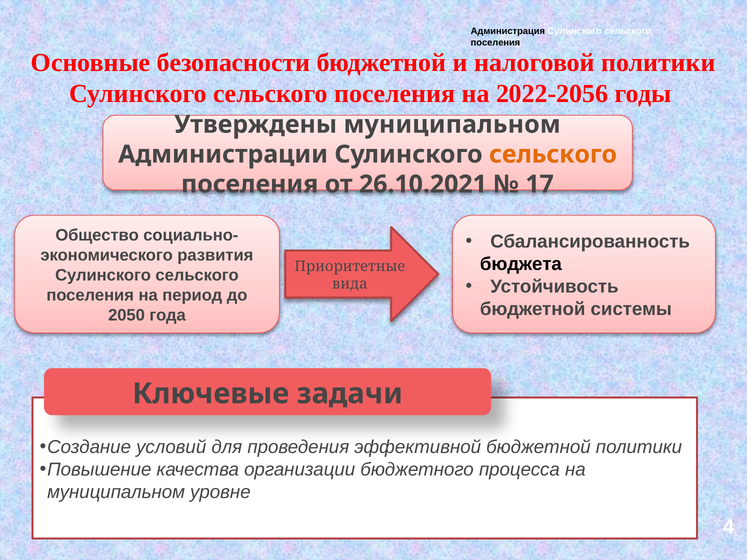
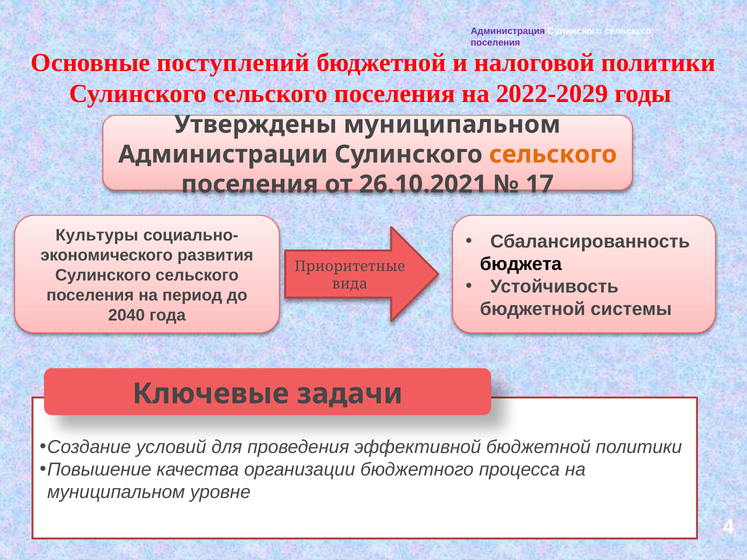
Администрация colour: black -> purple (508, 31)
поселения colour: black -> purple (495, 42)
безопасности: безопасности -> поступлений (233, 63)
2022-2056: 2022-2056 -> 2022-2029 (552, 94)
Общество: Общество -> Культуры (97, 236)
2050: 2050 -> 2040 (127, 315)
